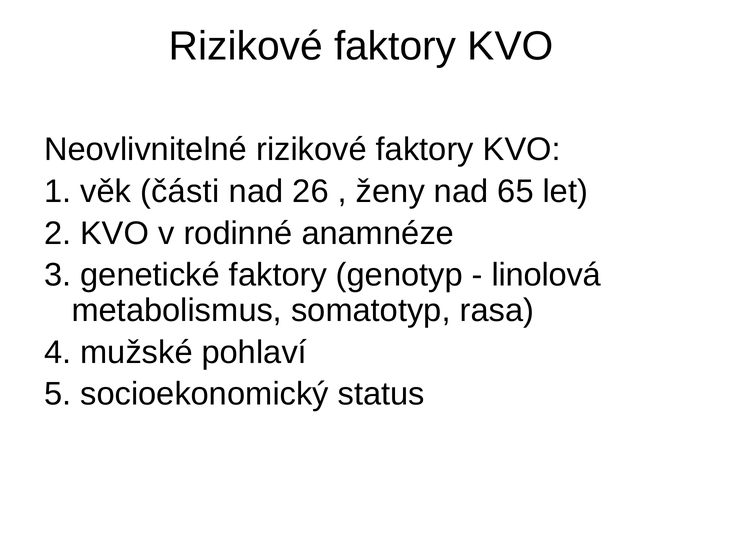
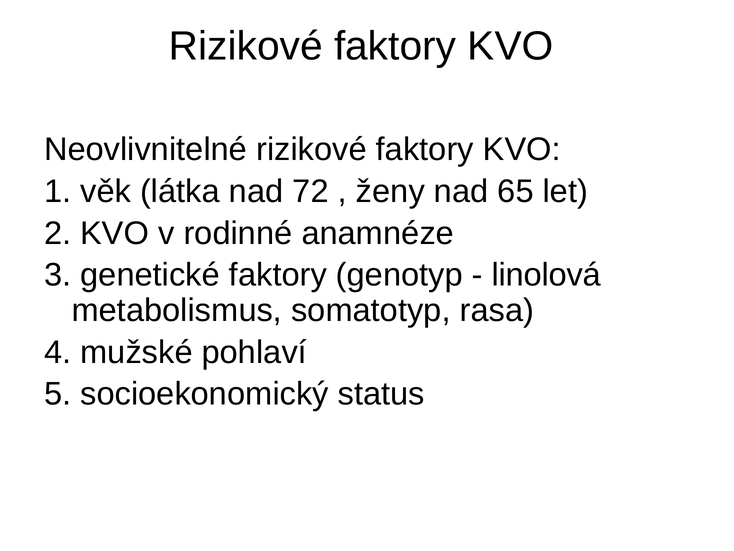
části: části -> látka (180, 191)
26: 26 -> 72 (311, 191)
